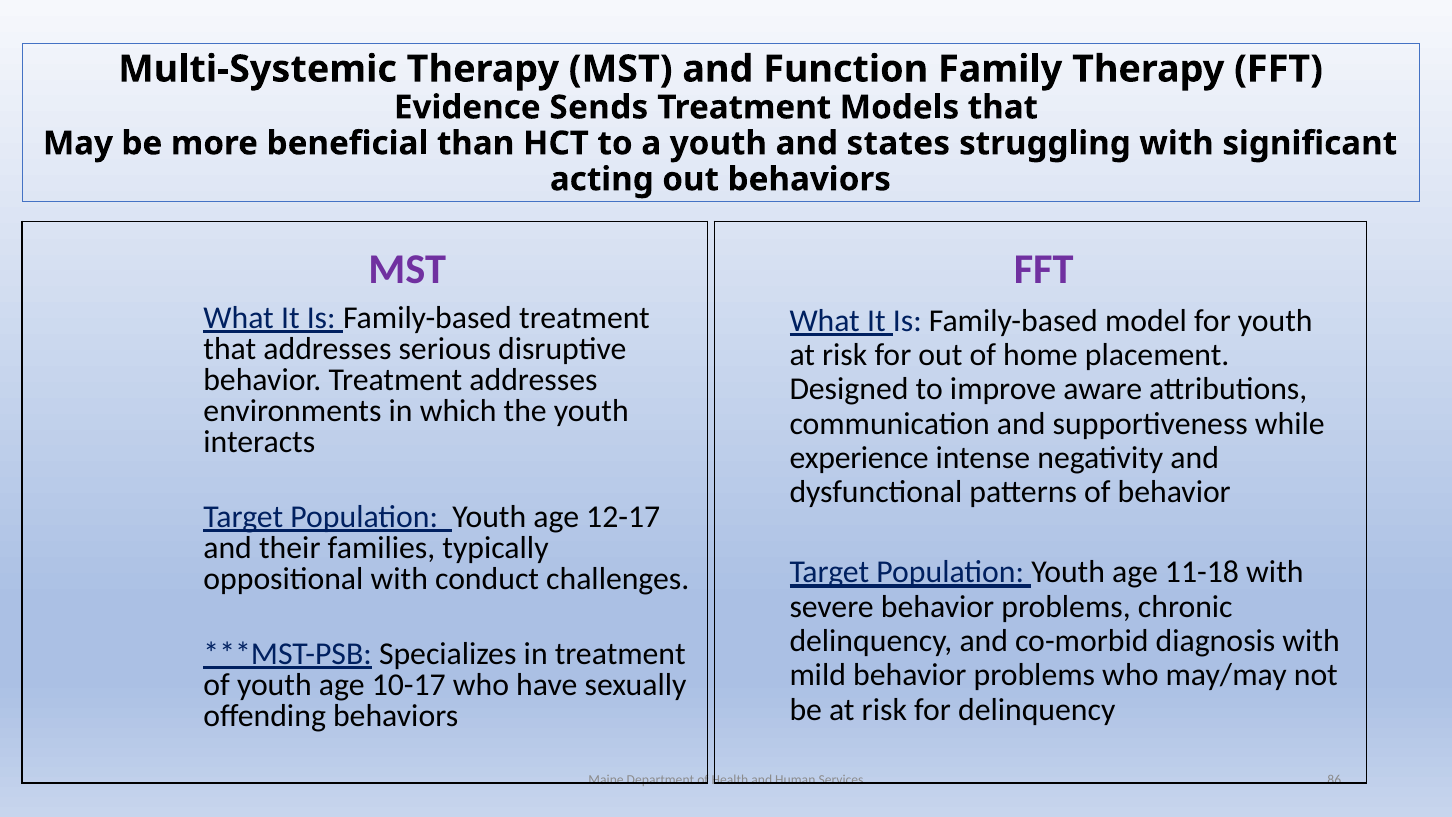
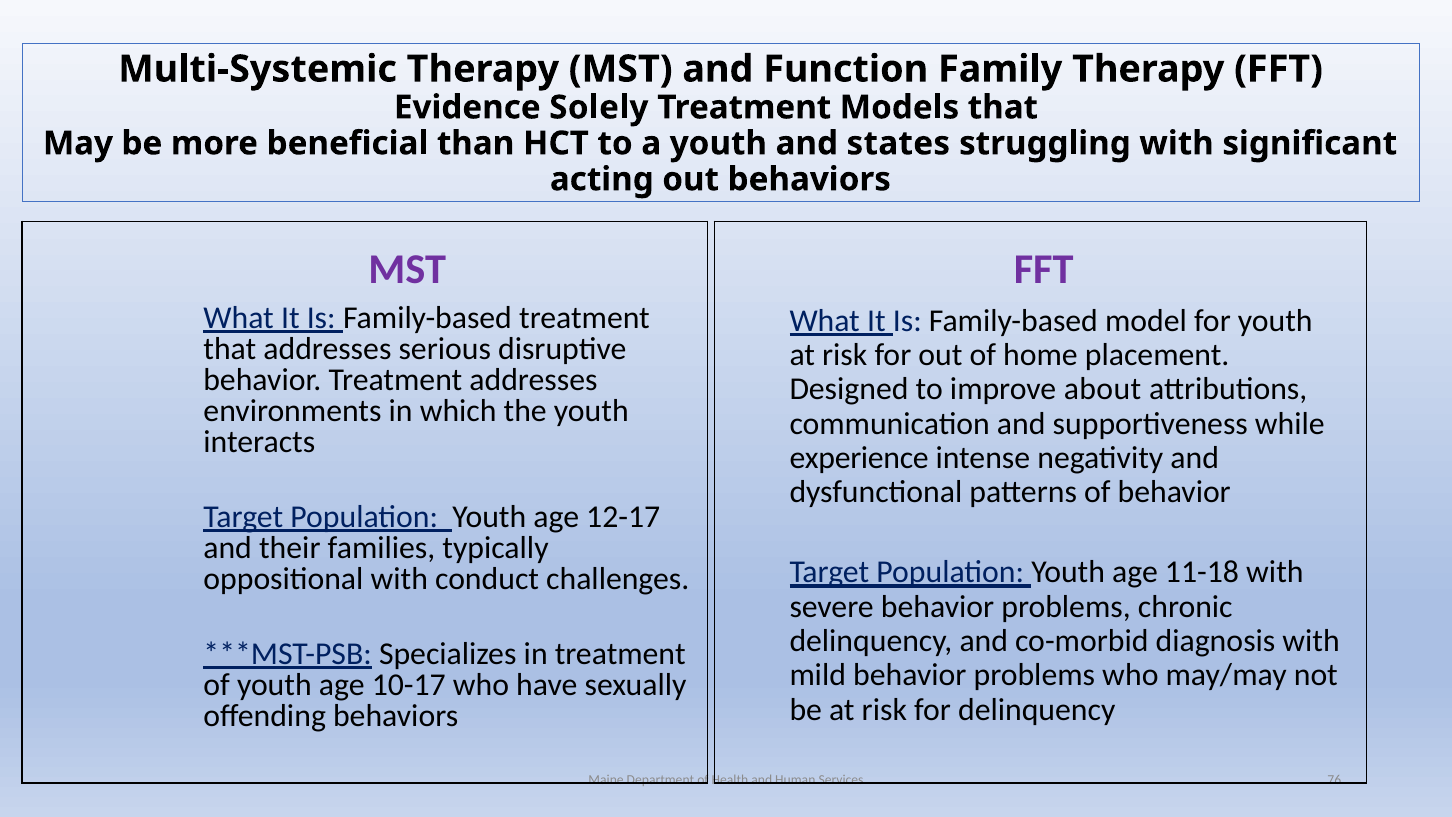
Sends: Sends -> Solely (599, 107)
aware: aware -> about (1103, 389)
86: 86 -> 76 (1334, 780)
